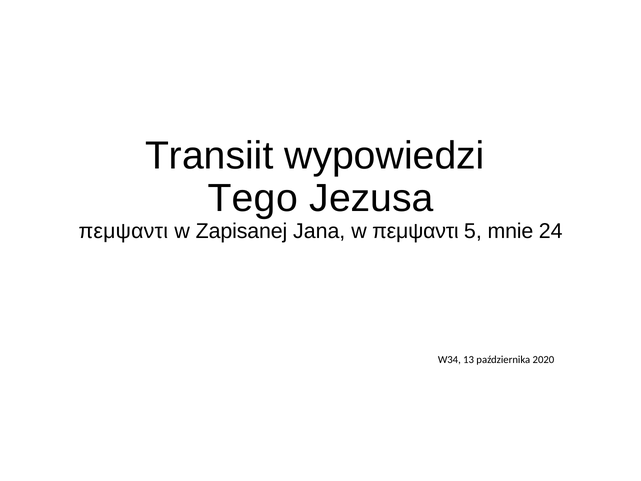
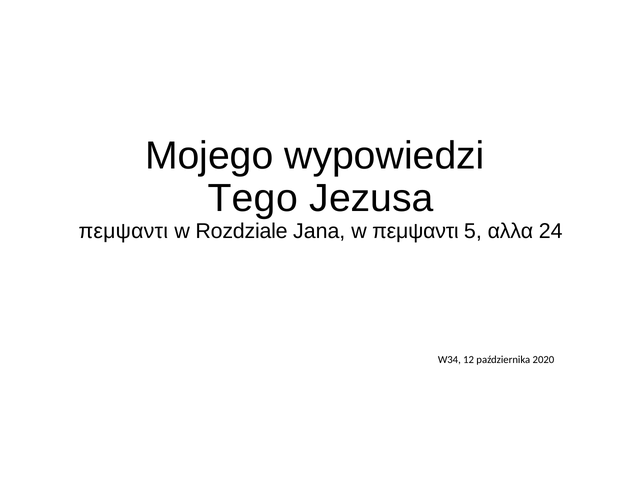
Transiit: Transiit -> Mojego (209, 156)
Zapisanej: Zapisanej -> Rozdziale (242, 231)
mnie: mnie -> αλλα (510, 231)
13: 13 -> 12 (469, 360)
